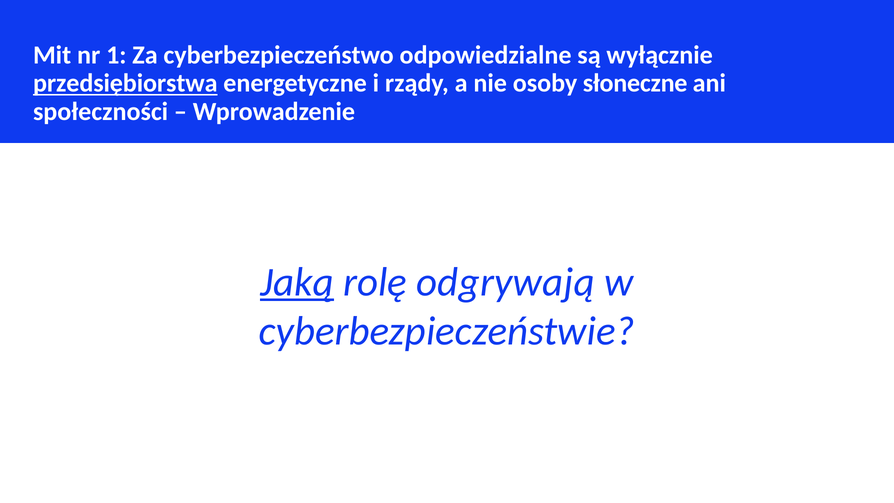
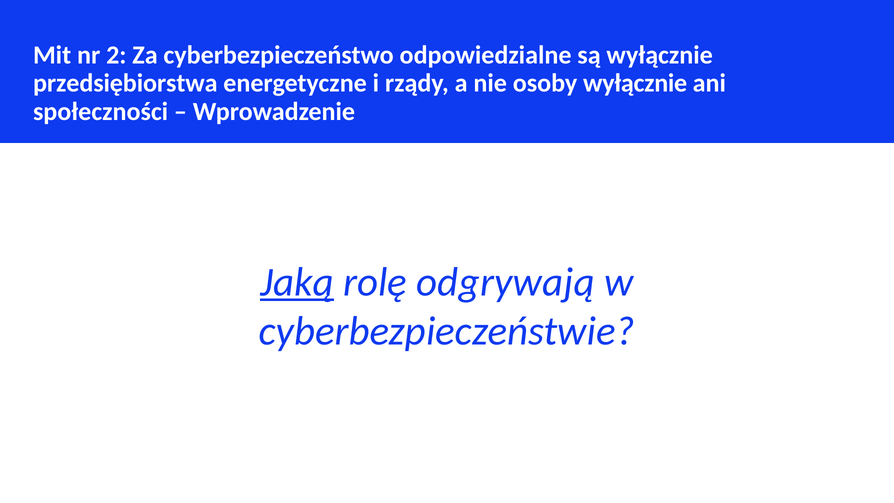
1: 1 -> 2 (116, 55)
przedsiębiorstwa underline: present -> none (125, 83)
osoby słoneczne: słoneczne -> wyłącznie (635, 83)
